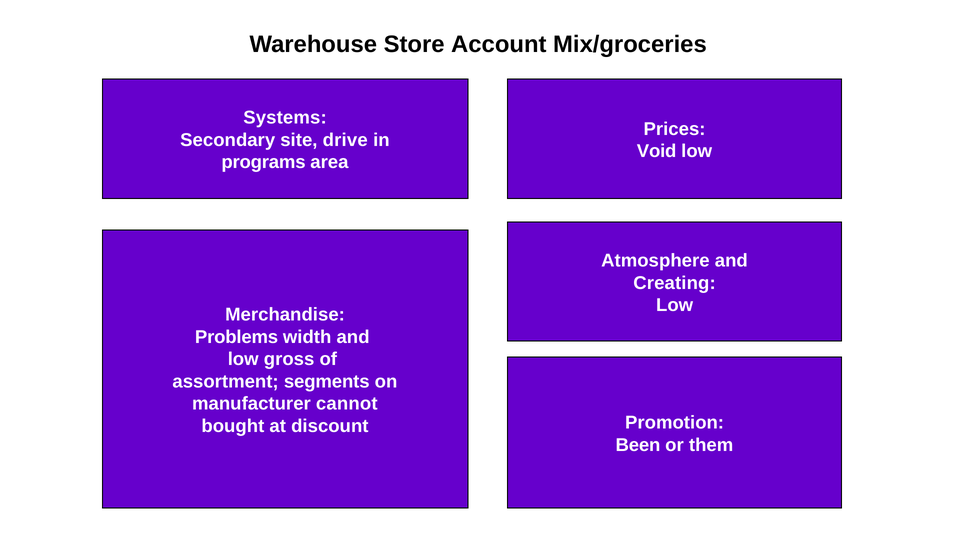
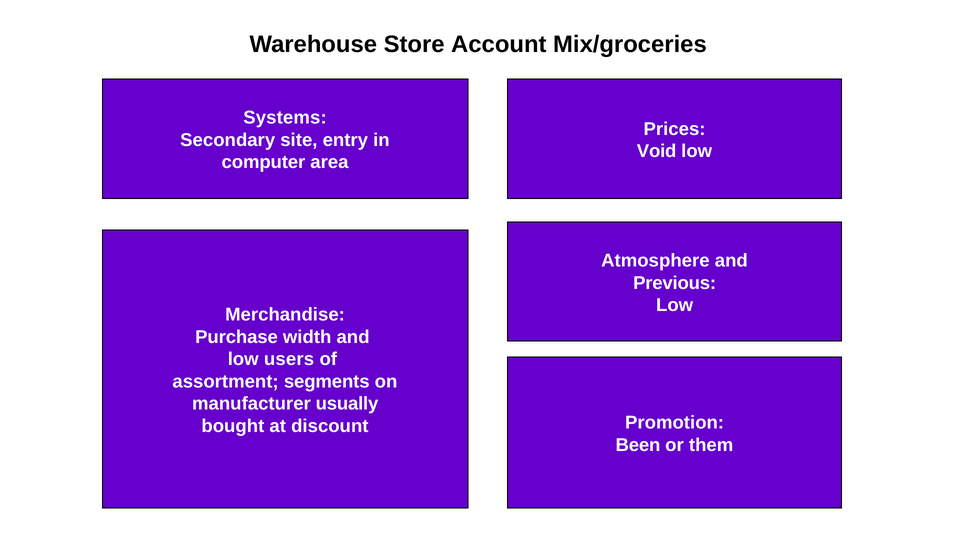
drive: drive -> entry (345, 140)
programs: programs -> computer (263, 163)
Creating: Creating -> Previous (675, 283)
Problems: Problems -> Purchase (237, 337)
gross: gross -> users (289, 360)
cannot: cannot -> usually (347, 404)
